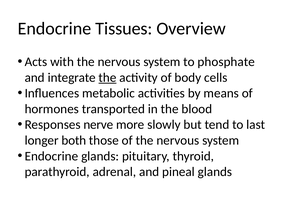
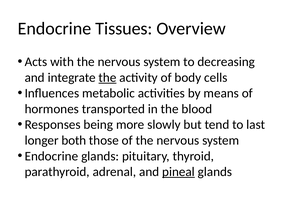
phosphate: phosphate -> decreasing (226, 62)
nerve: nerve -> being (98, 125)
pineal underline: none -> present (178, 172)
